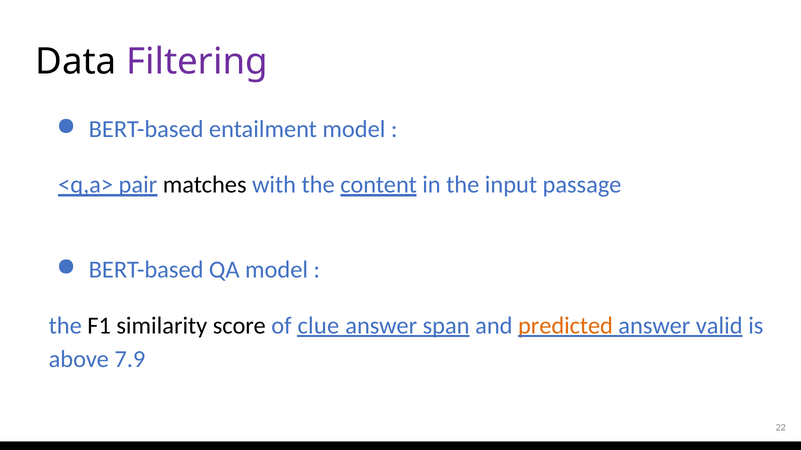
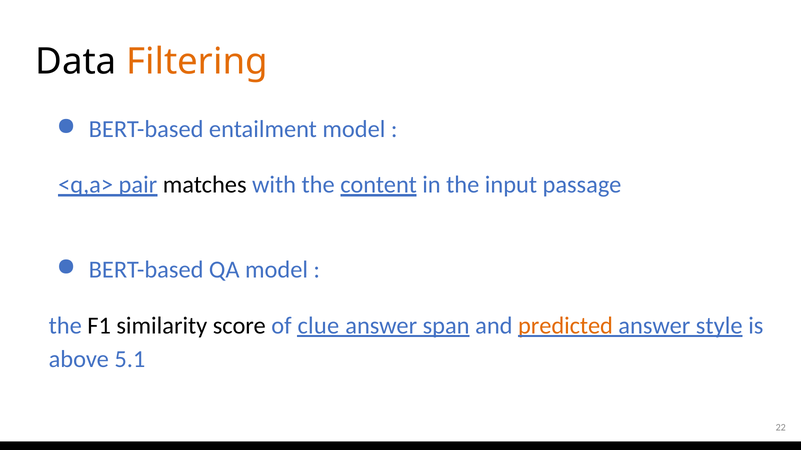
Filtering colour: purple -> orange (197, 62)
valid: valid -> style (719, 326)
7.9: 7.9 -> 5.1 (130, 360)
